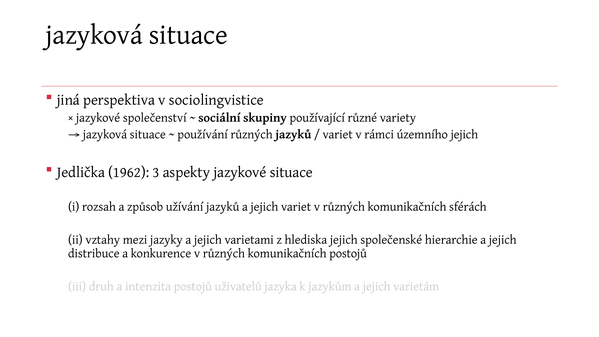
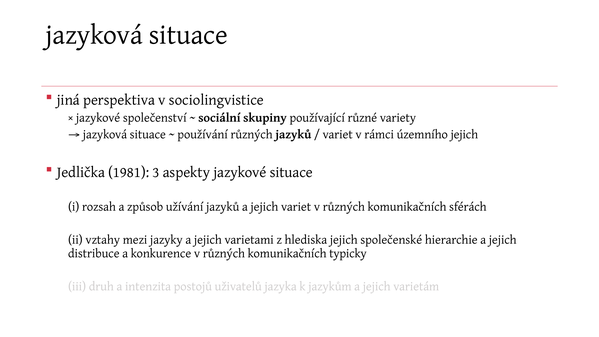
1962: 1962 -> 1981 (129, 172)
komunikačních postojů: postojů -> typicky (348, 253)
